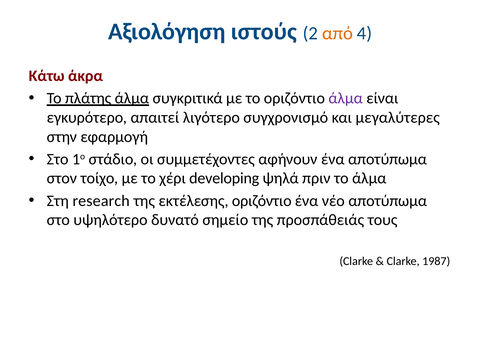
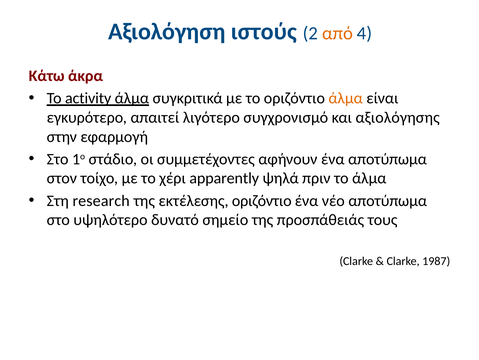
πλάτης: πλάτης -> activity (88, 98)
άλμα colour: purple -> orange (346, 98)
μεγαλύτερες: μεγαλύτερες -> αξιολόγησης (398, 117)
developing: developing -> apparently (224, 178)
